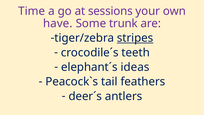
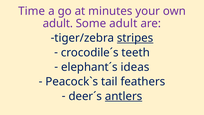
sessions: sessions -> minutes (110, 11)
have: have -> adult (58, 23)
Some trunk: trunk -> adult (123, 23)
antlers underline: none -> present (124, 96)
